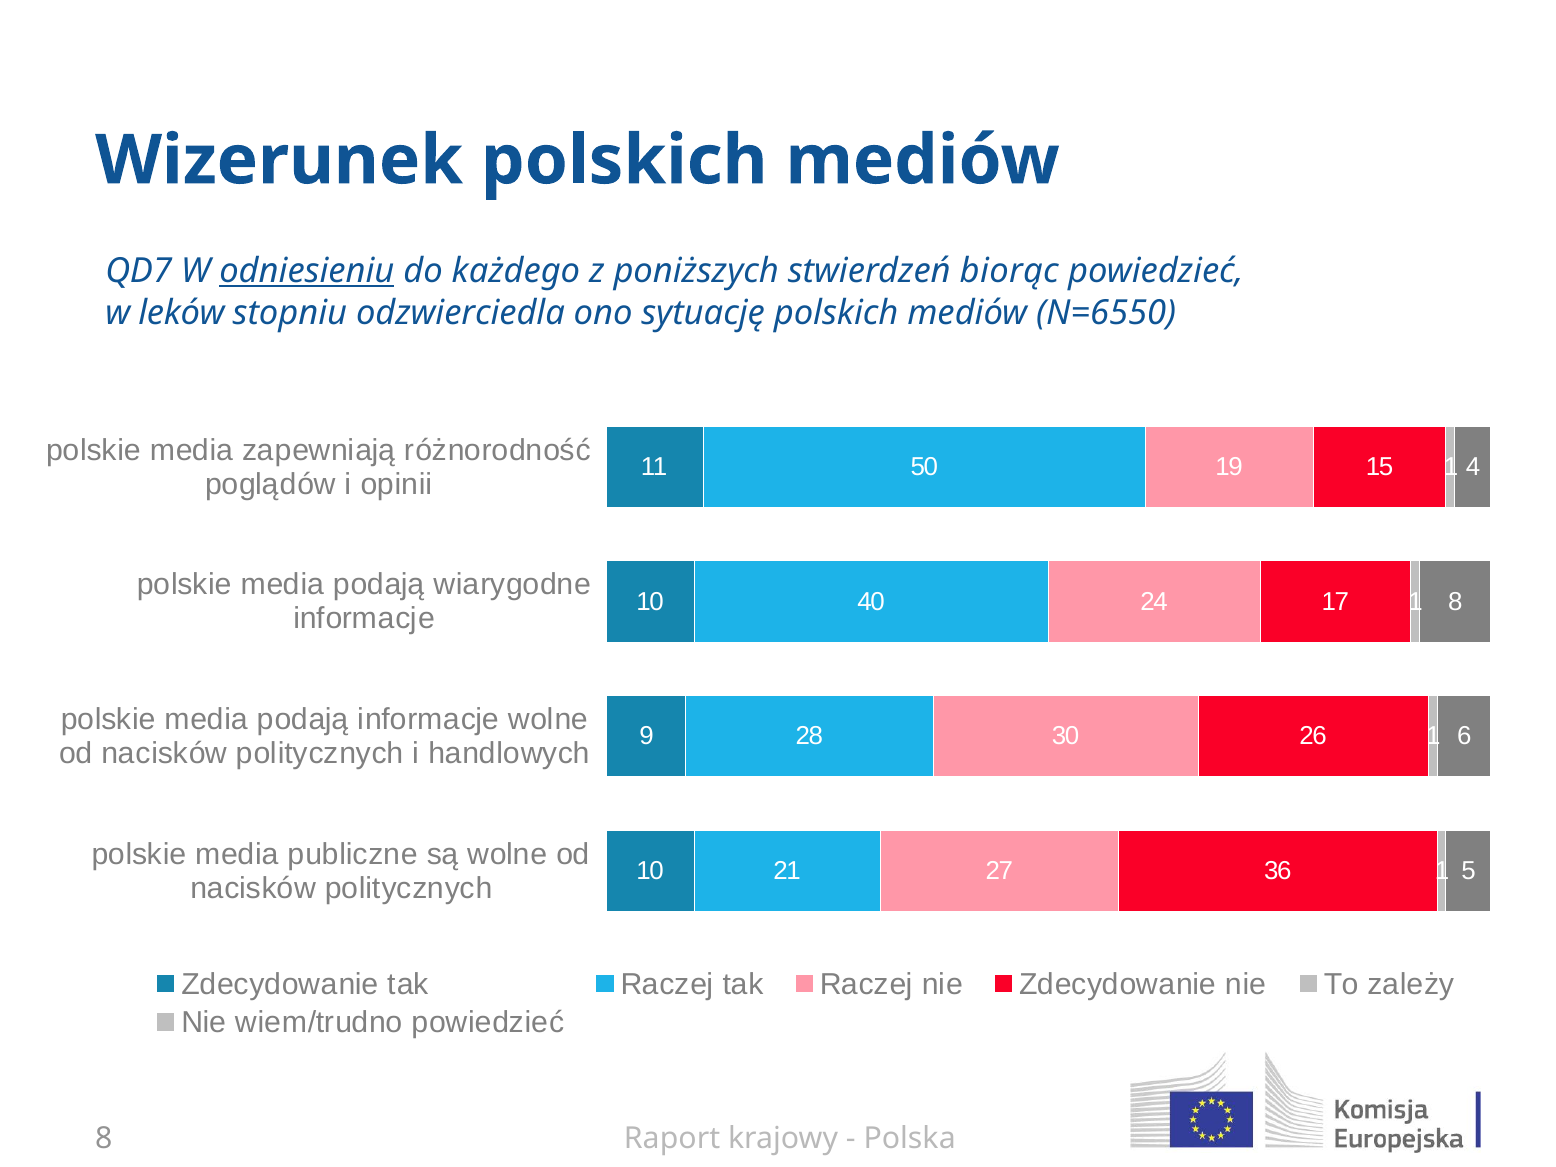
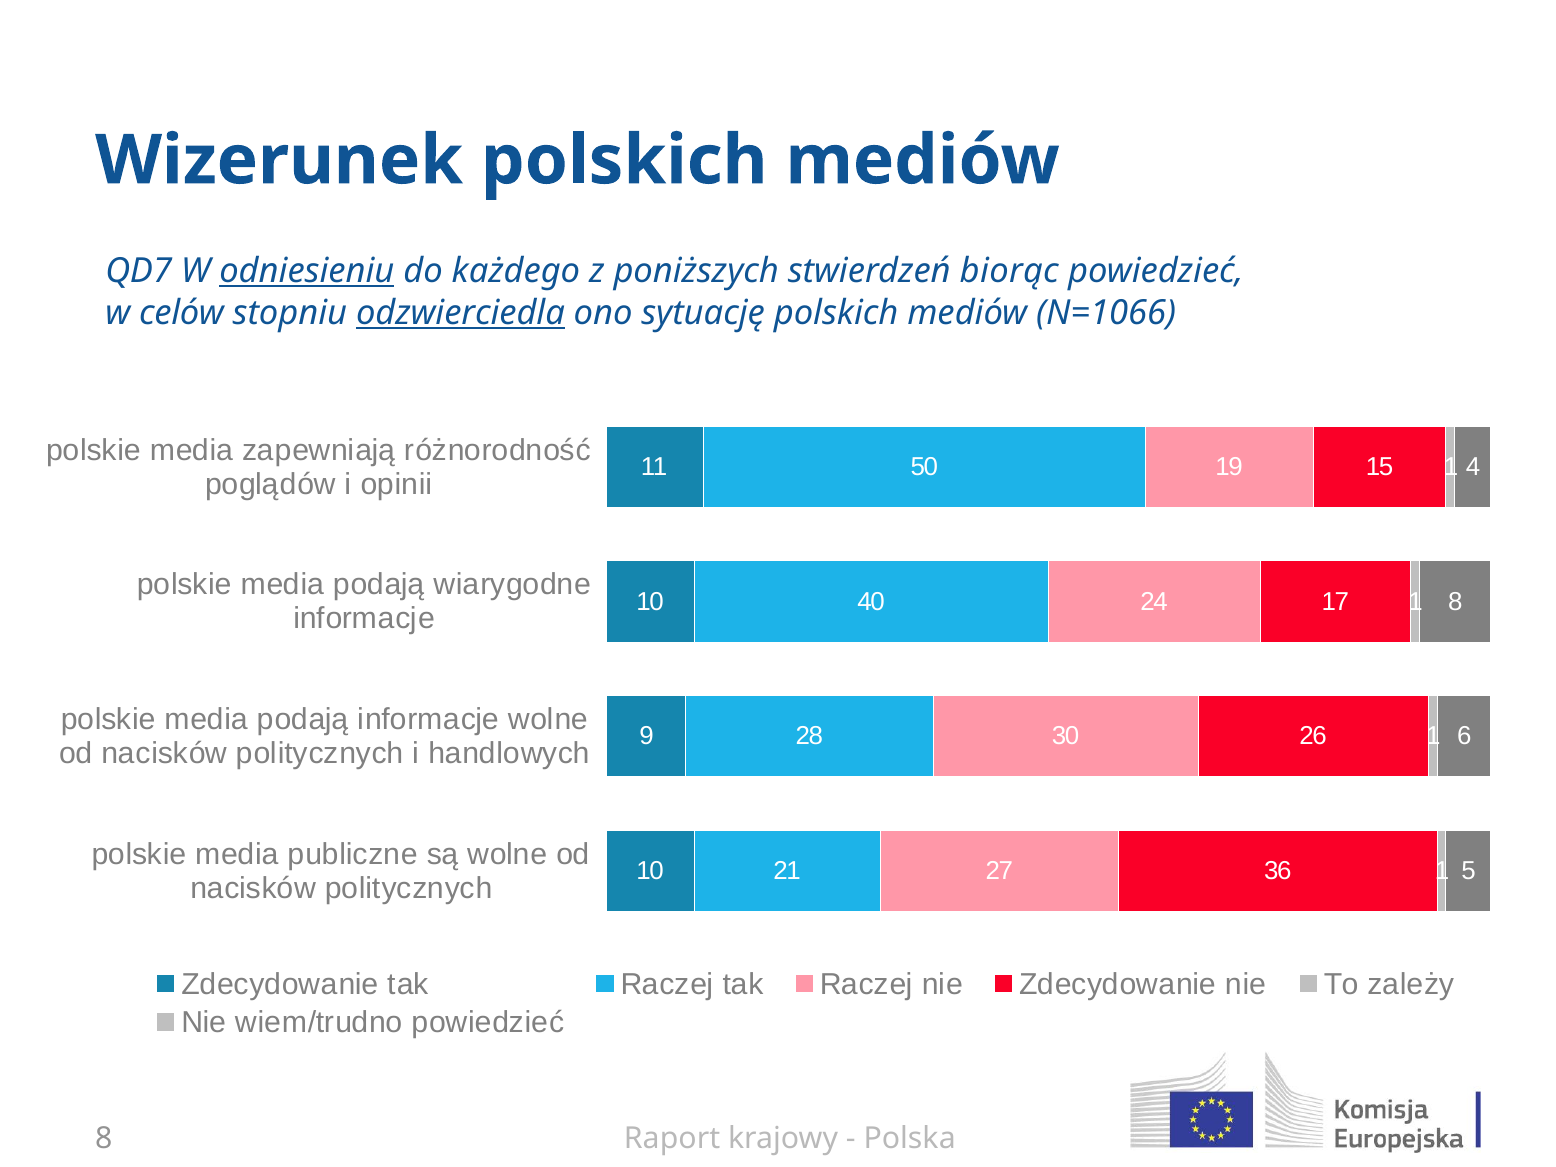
leków: leków -> celów (181, 313)
odzwierciedla underline: none -> present (460, 313)
N=6550: N=6550 -> N=1066 (1106, 313)
